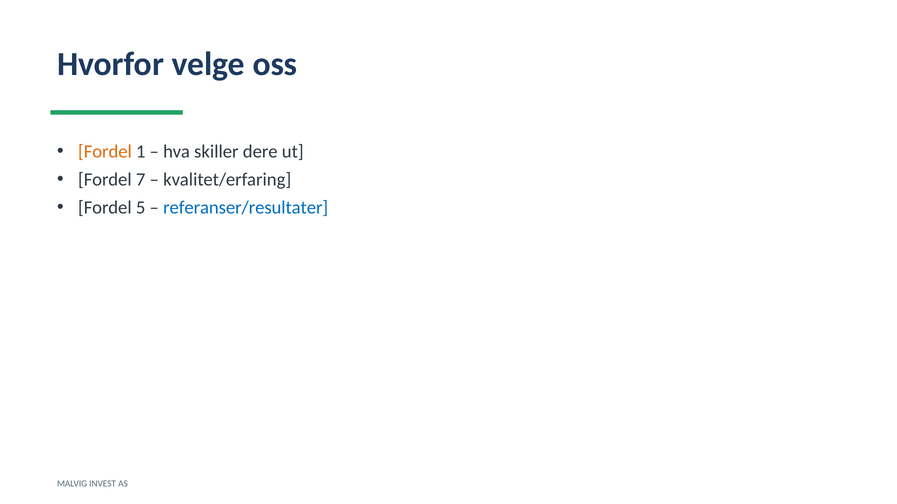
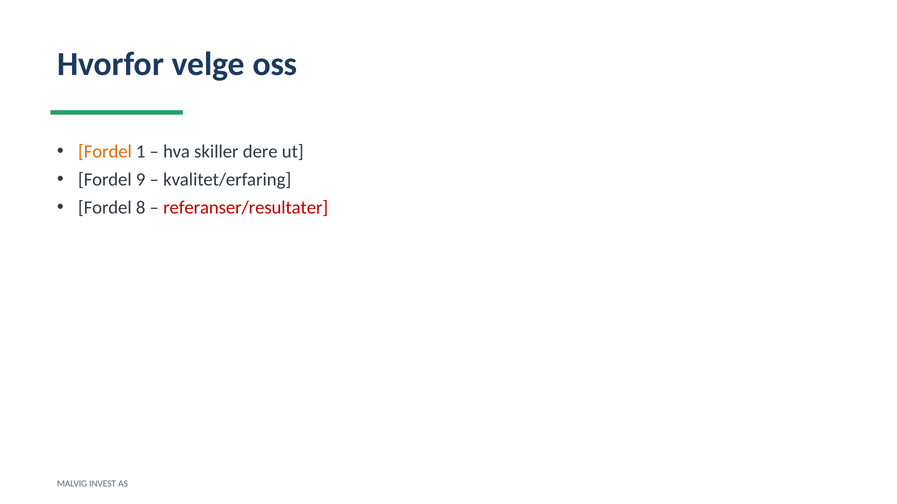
7: 7 -> 9 (141, 180)
5: 5 -> 8 (141, 208)
referanser/resultater colour: blue -> red (246, 208)
